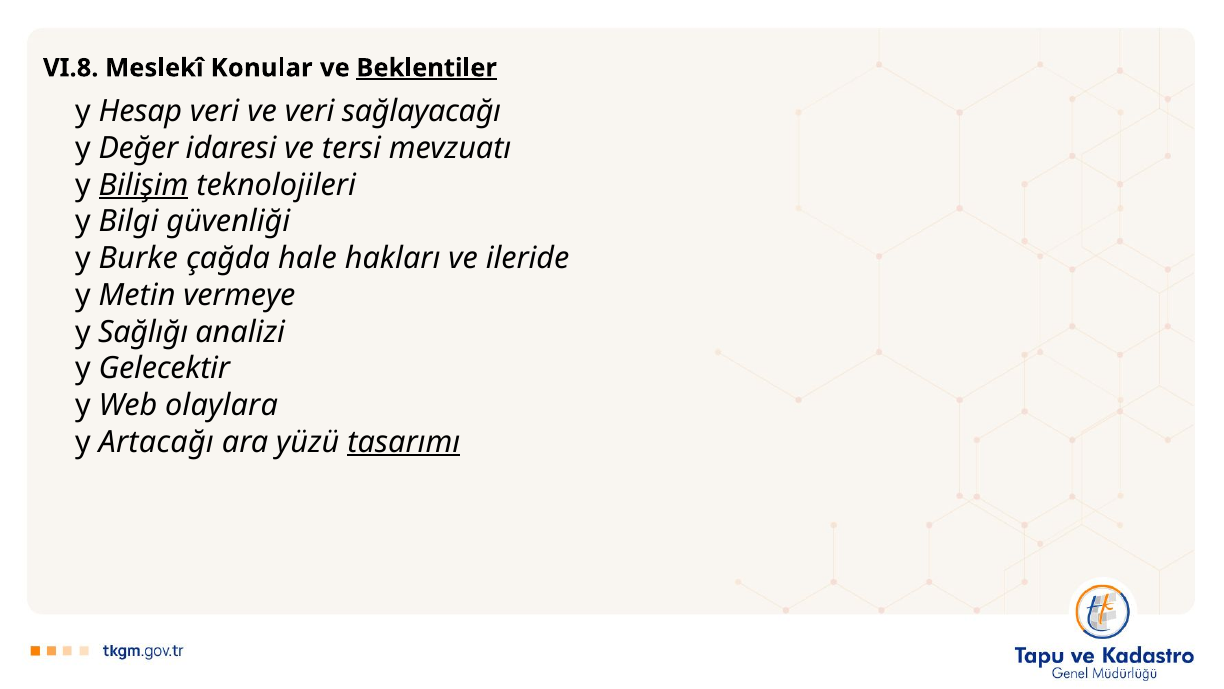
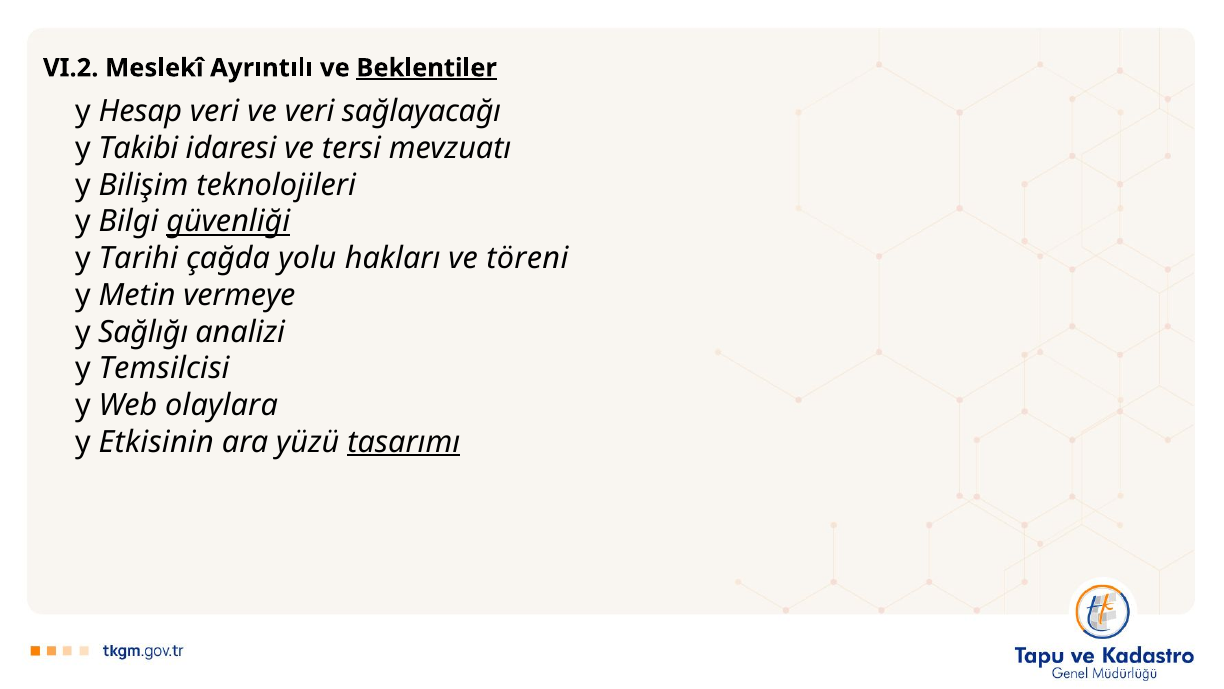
VI.8: VI.8 -> VI.2 (71, 68)
Konular: Konular -> Ayrıntılı (262, 68)
Değer: Değer -> Takibi (138, 148)
Bilişim underline: present -> none (144, 185)
güvenliği underline: none -> present (228, 222)
Burke: Burke -> Tarihi (138, 258)
hale: hale -> yolu (307, 258)
ileride: ileride -> töreni (527, 258)
Gelecektir: Gelecektir -> Temsilcisi (164, 368)
Artacağı: Artacağı -> Etkisinin (156, 442)
